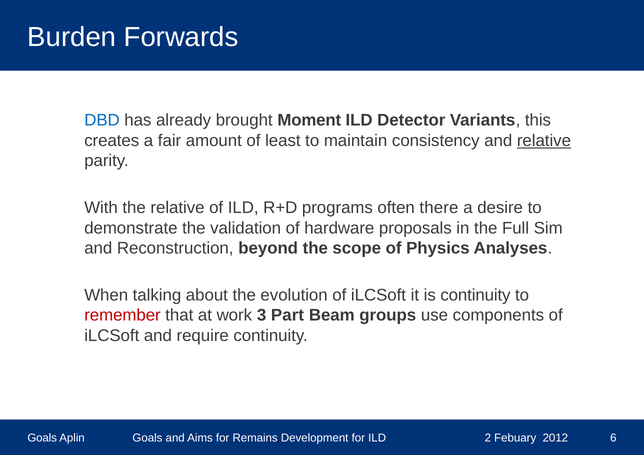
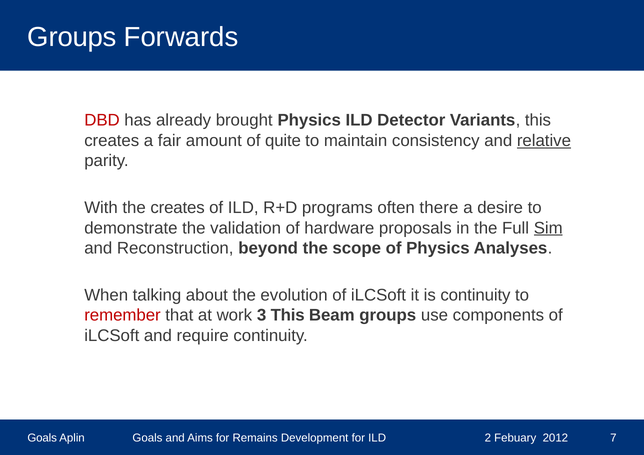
Burden: Burden -> Groups (72, 37)
DBD colour: blue -> red (102, 121)
brought Moment: Moment -> Physics (309, 121)
least: least -> quite (283, 141)
the relative: relative -> creates (178, 208)
Sim underline: none -> present (548, 228)
3 Part: Part -> This (288, 316)
6: 6 -> 7 (613, 439)
